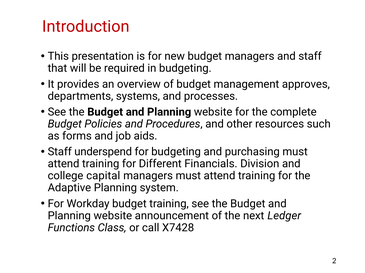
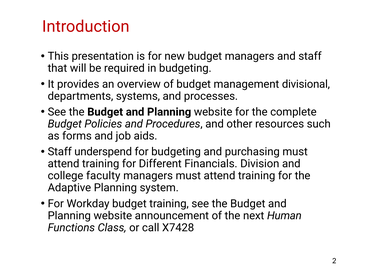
approves: approves -> divisional (306, 84)
capital: capital -> faculty (103, 176)
Ledger: Ledger -> Human (284, 216)
